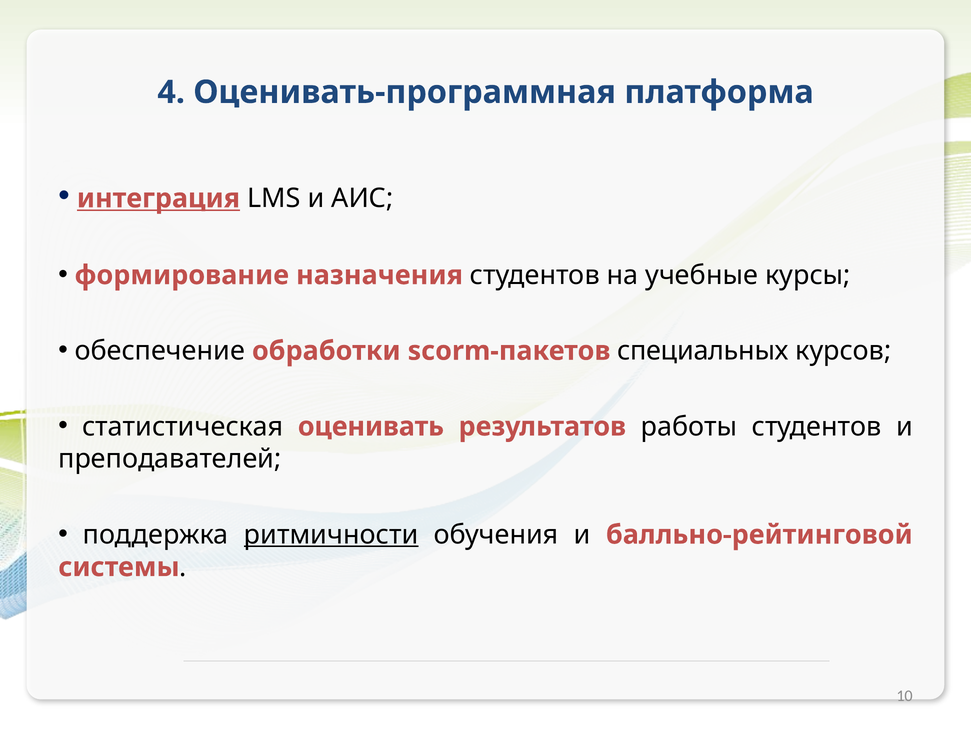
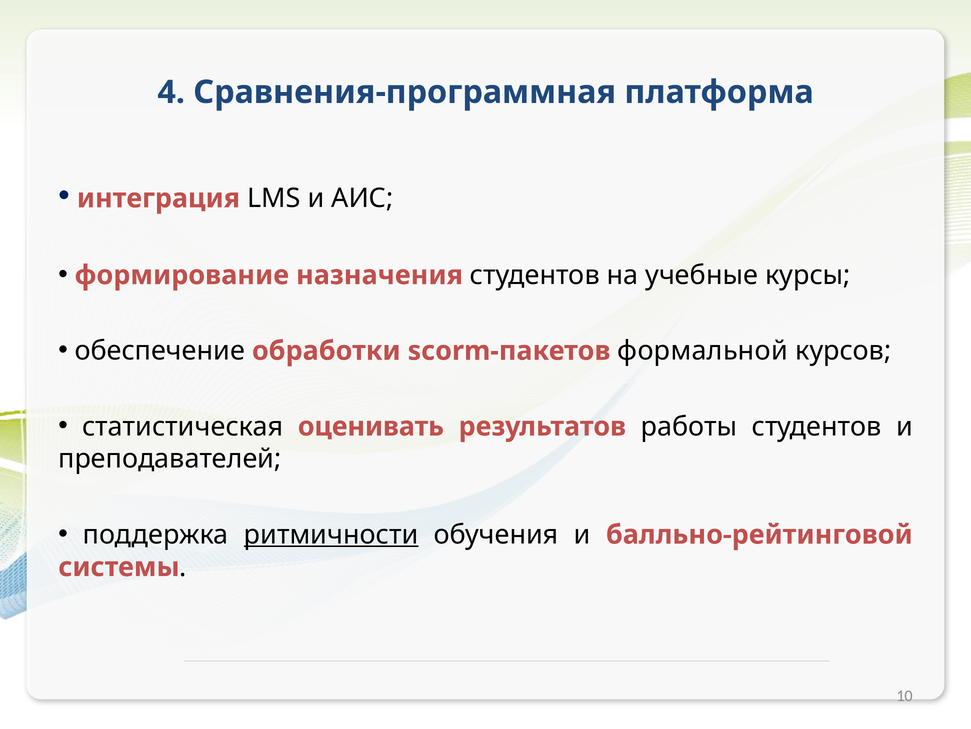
Оценивать-программная: Оценивать-программная -> Сравнения-программная (405, 92)
интеграция underline: present -> none (158, 198)
специальных: специальных -> формальной (703, 351)
